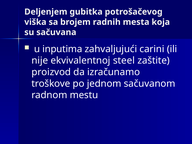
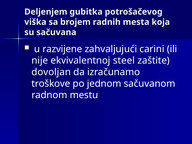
inputima: inputima -> razvijene (62, 49)
proizvod: proizvod -> dovoljan (51, 72)
